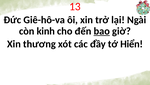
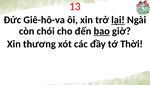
lại underline: none -> present (118, 20)
kinh: kinh -> chói (46, 31)
Hiển: Hiển -> Thời (132, 44)
